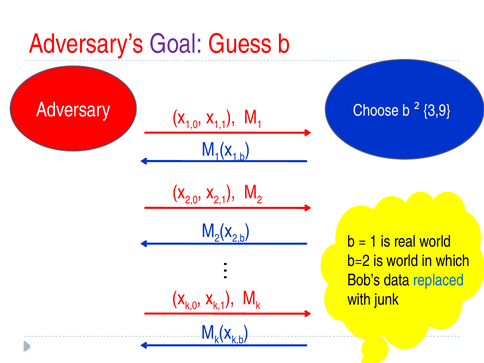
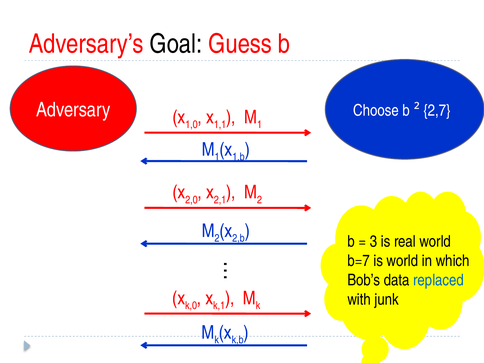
Goal colour: purple -> black (176, 44)
3,9: 3,9 -> 2,7 (437, 110)
1: 1 -> 3 (373, 241)
b=2: b=2 -> b=7 (359, 261)
